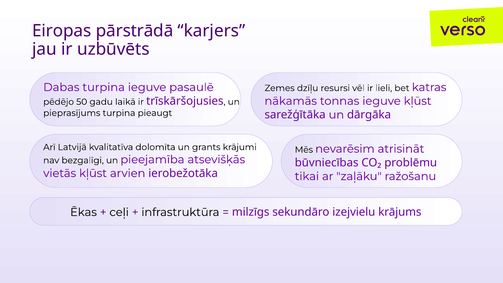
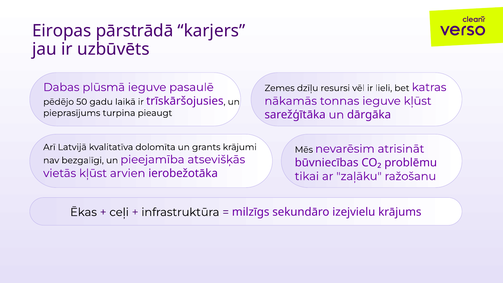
Dabas turpina: turpina -> plūsmā (104, 87)
